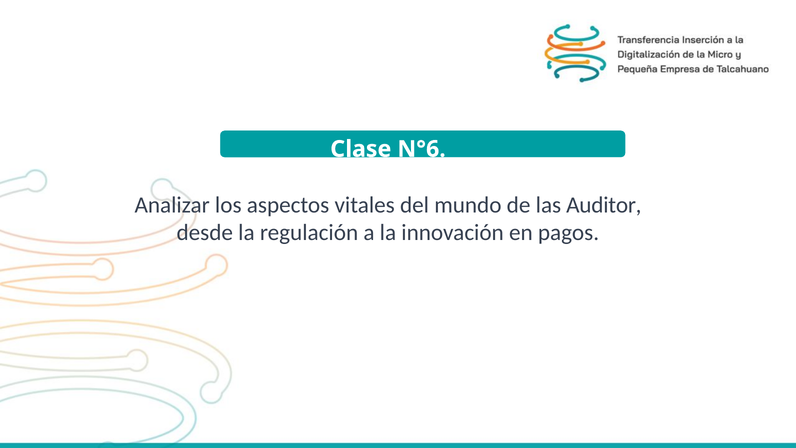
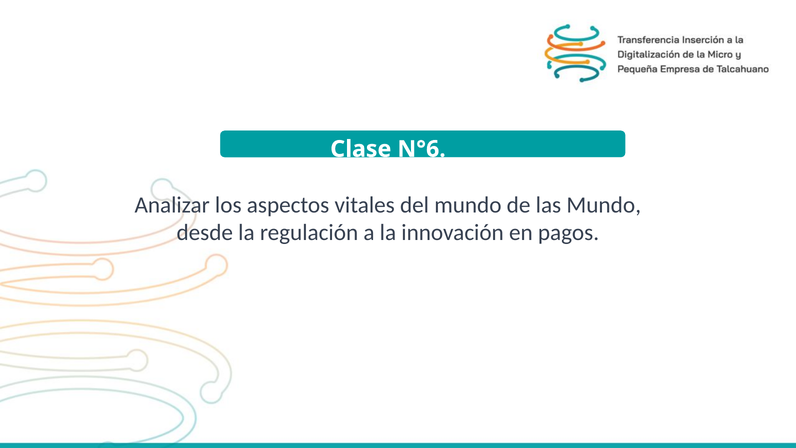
las Auditor: Auditor -> Mundo (604, 205)
